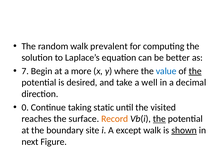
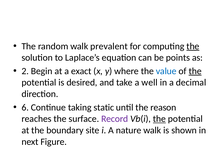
the underline: none -> present (193, 46)
better: better -> points (178, 58)
7: 7 -> 2 (25, 71)
more: more -> exact (81, 71)
0: 0 -> 6 (25, 107)
visited: visited -> reason (163, 107)
Record colour: orange -> purple (115, 119)
except: except -> nature (129, 130)
shown underline: present -> none (184, 130)
